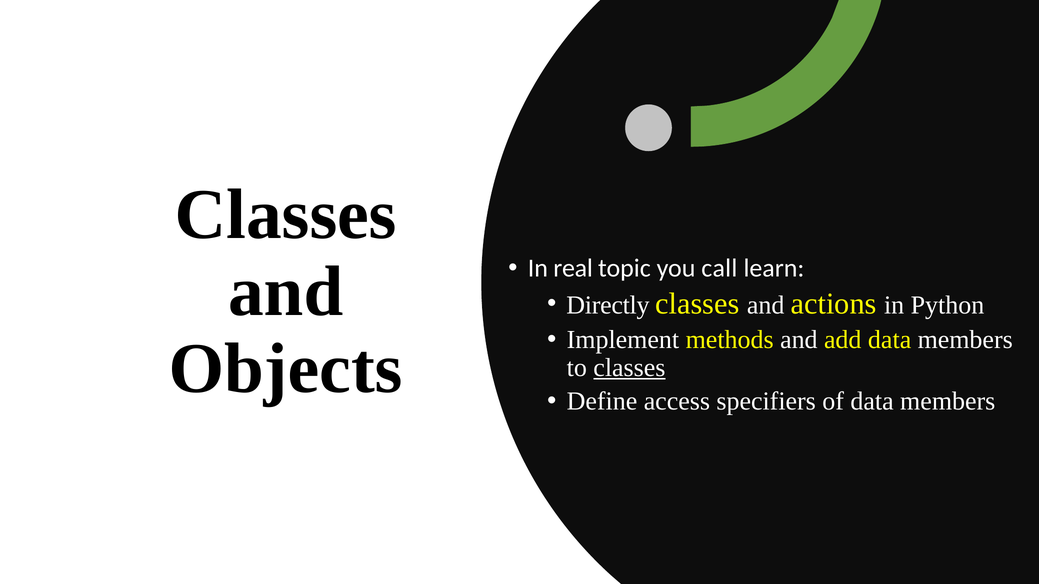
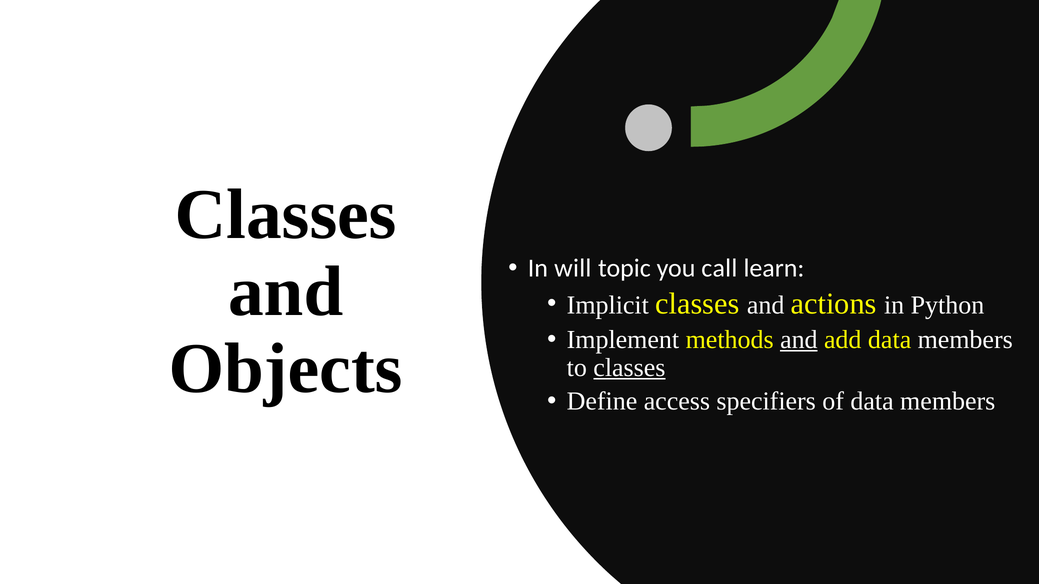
real: real -> will (573, 268)
Directly: Directly -> Implicit (608, 306)
and underline: none -> present (799, 340)
